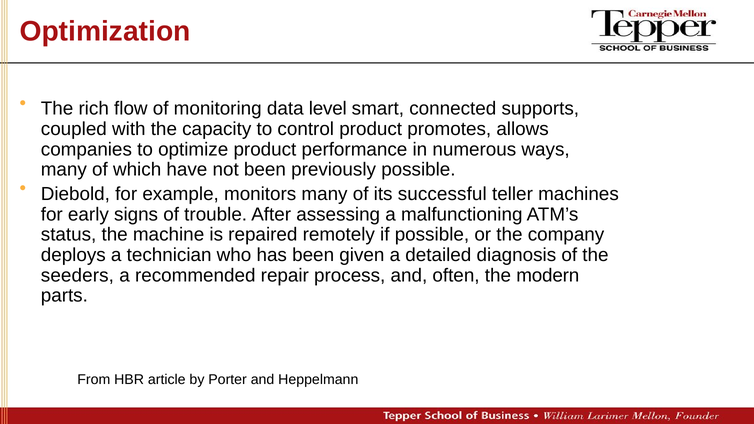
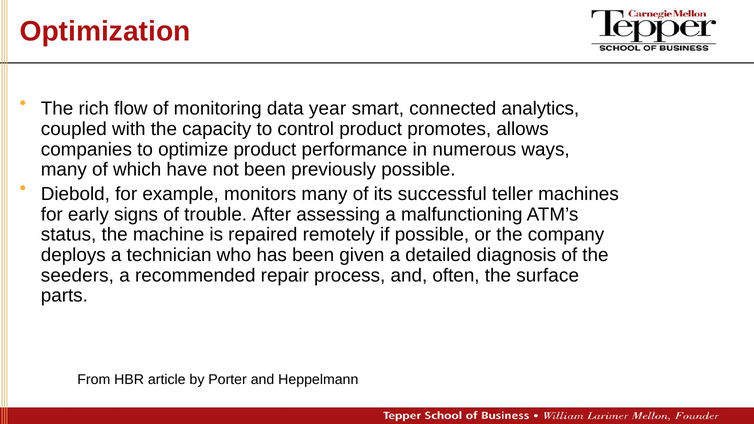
level: level -> year (328, 109)
supports: supports -> analytics (540, 109)
modern: modern -> surface (548, 275)
